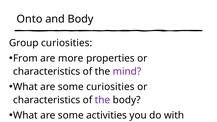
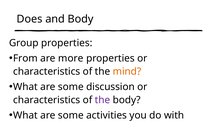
Onto: Onto -> Does (30, 19)
Group curiosities: curiosities -> properties (67, 43)
mind colour: purple -> orange (127, 72)
some curiosities: curiosities -> discussion (110, 87)
